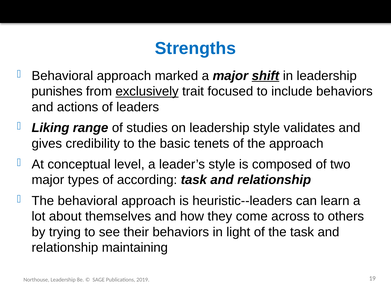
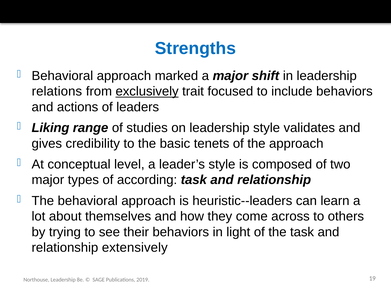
shift underline: present -> none (266, 76)
punishes: punishes -> relations (57, 91)
maintaining: maintaining -> extensively (135, 248)
